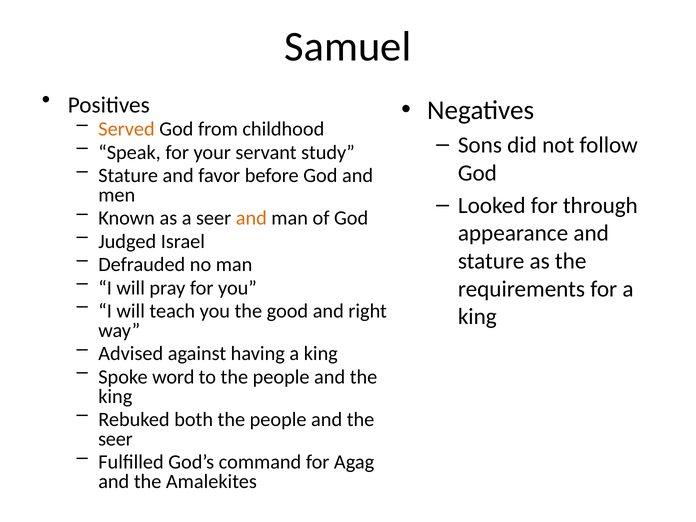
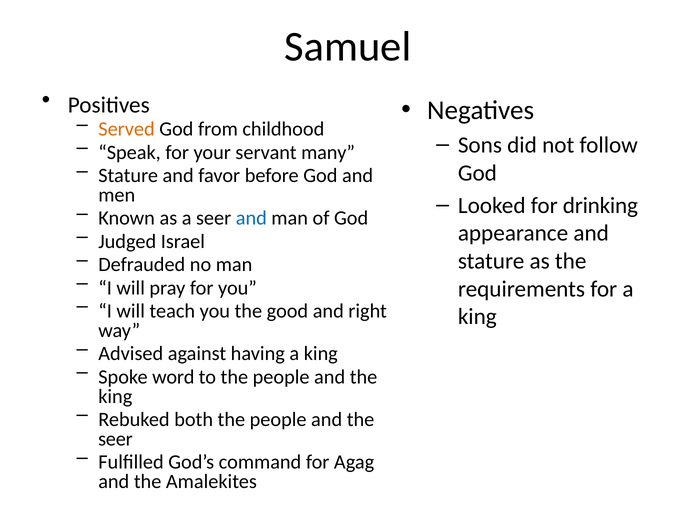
study: study -> many (328, 152)
through: through -> drinking (600, 205)
and colour: orange -> blue (251, 218)
